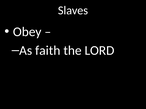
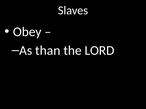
faith: faith -> than (48, 51)
